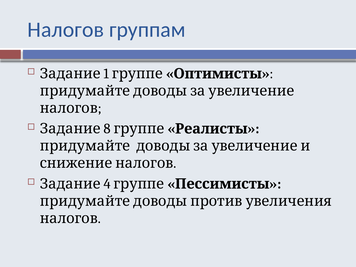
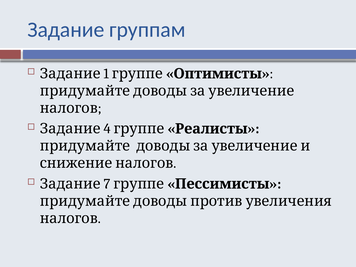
Налогов: Налогов -> Задание (66, 30)
8: 8 -> 4 (107, 129)
4: 4 -> 7 (107, 184)
